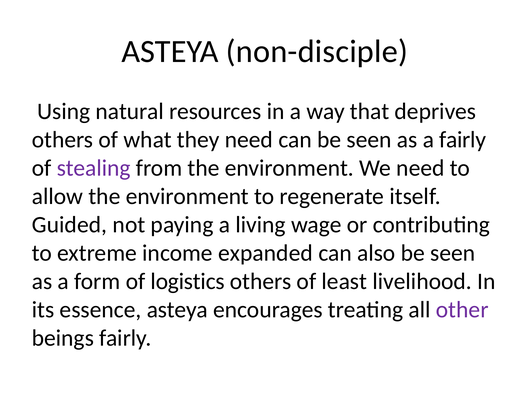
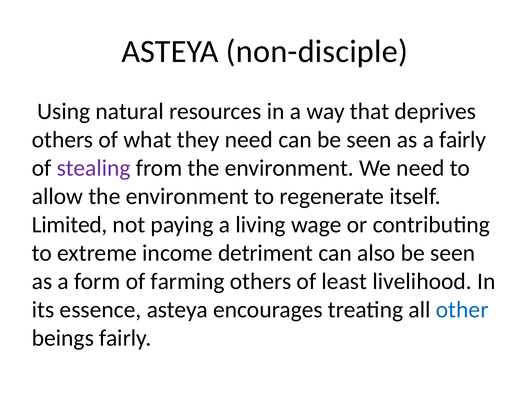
Guided: Guided -> Limited (70, 224)
expanded: expanded -> detriment (266, 253)
logistics: logistics -> farming (188, 281)
other colour: purple -> blue (462, 309)
